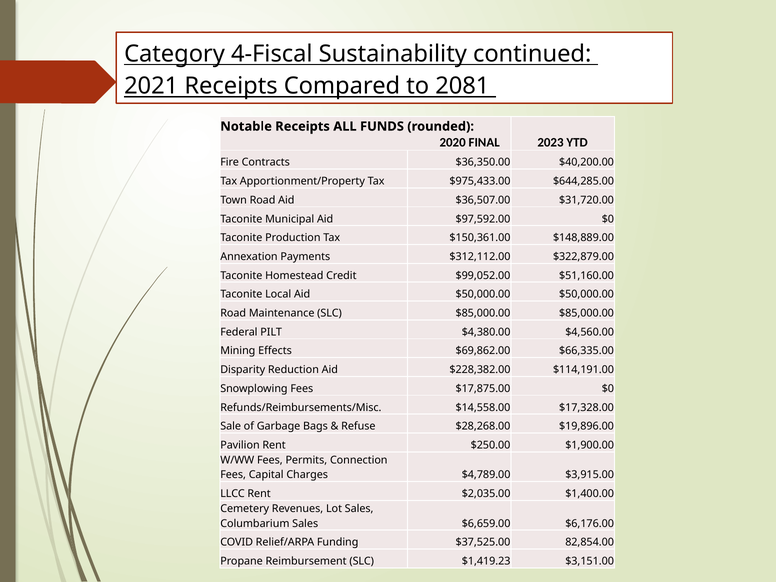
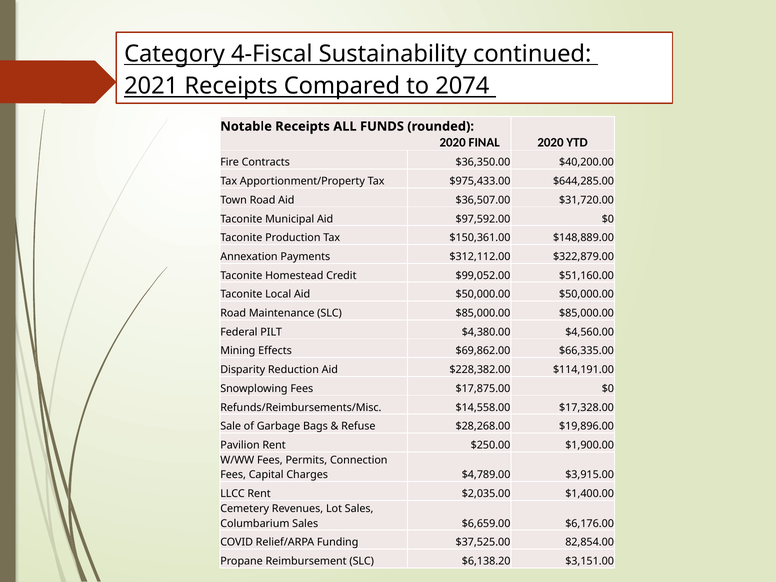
2081: 2081 -> 2074 (462, 86)
FINAL 2023: 2023 -> 2020 (551, 142)
$1,419.23: $1,419.23 -> $6,138.20 (486, 561)
